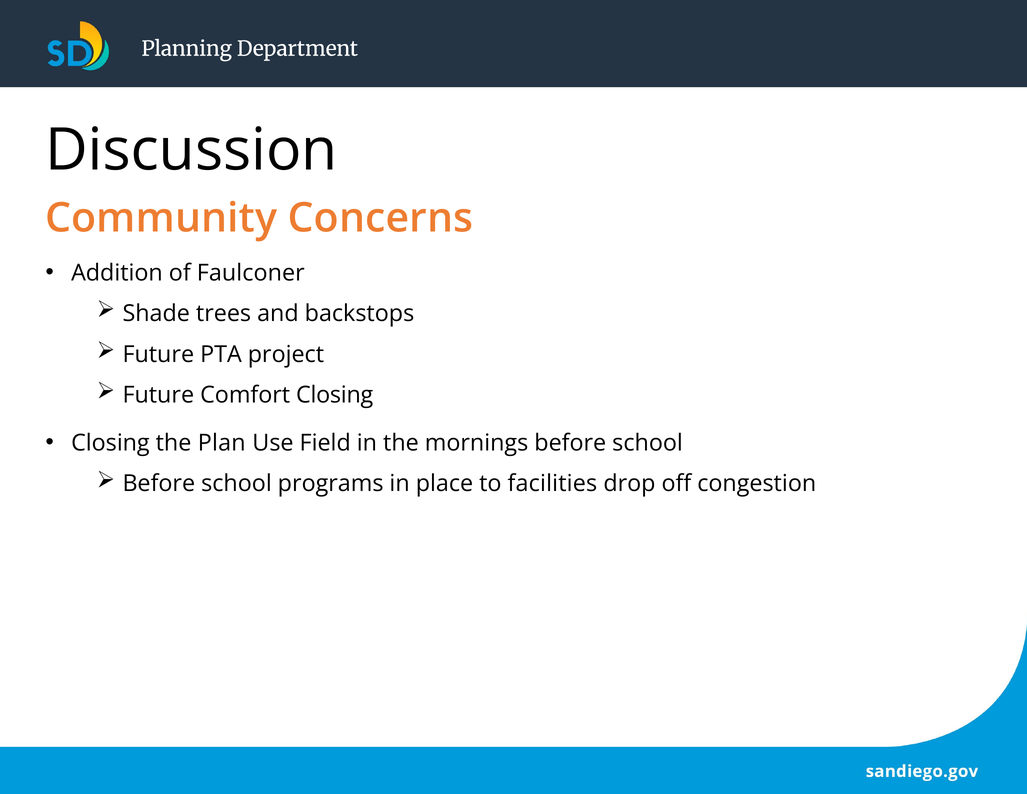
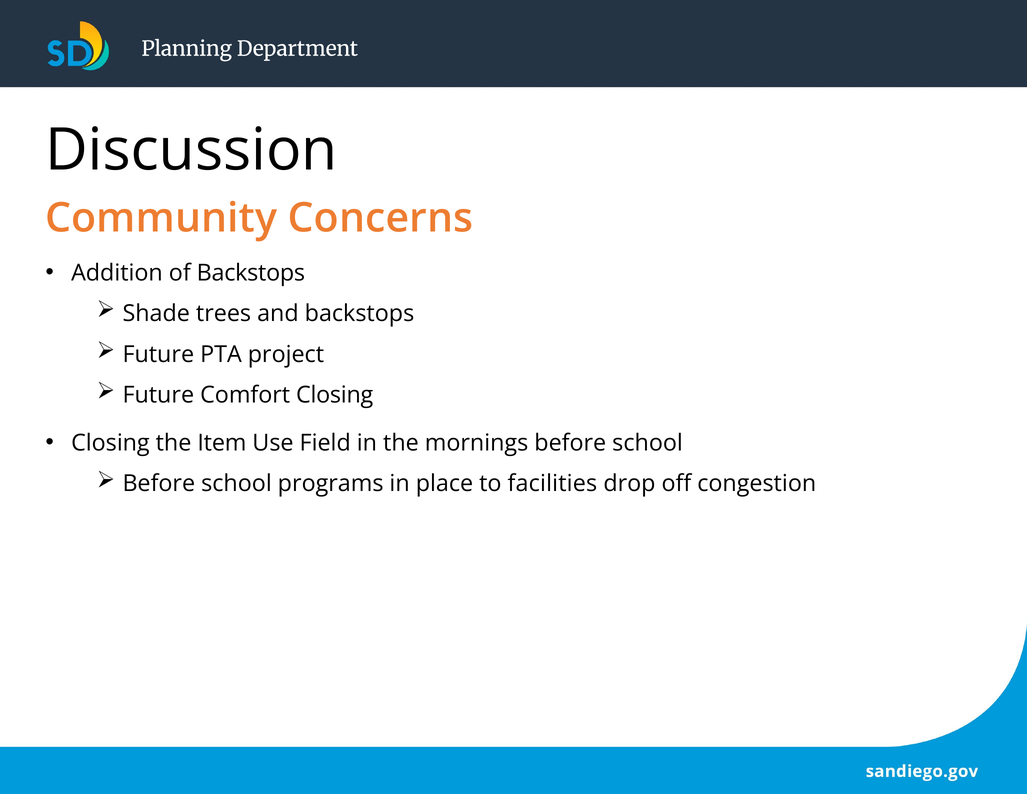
of Faulconer: Faulconer -> Backstops (251, 273)
Plan: Plan -> Item (222, 443)
